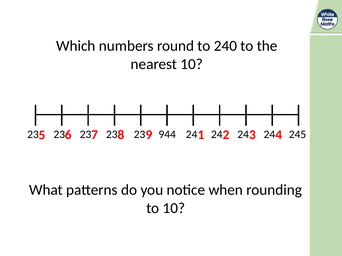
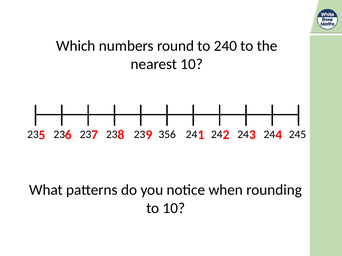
944: 944 -> 356 (167, 135)
